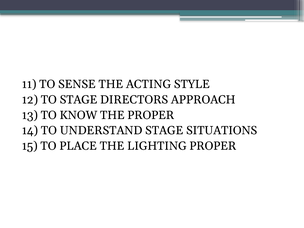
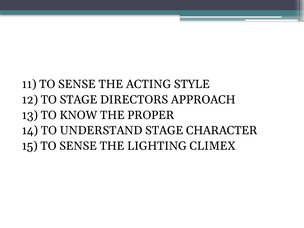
SITUATIONS: SITUATIONS -> CHARACTER (222, 131)
15 TO PLACE: PLACE -> SENSE (78, 146)
LIGHTING PROPER: PROPER -> CLIMEX (213, 146)
